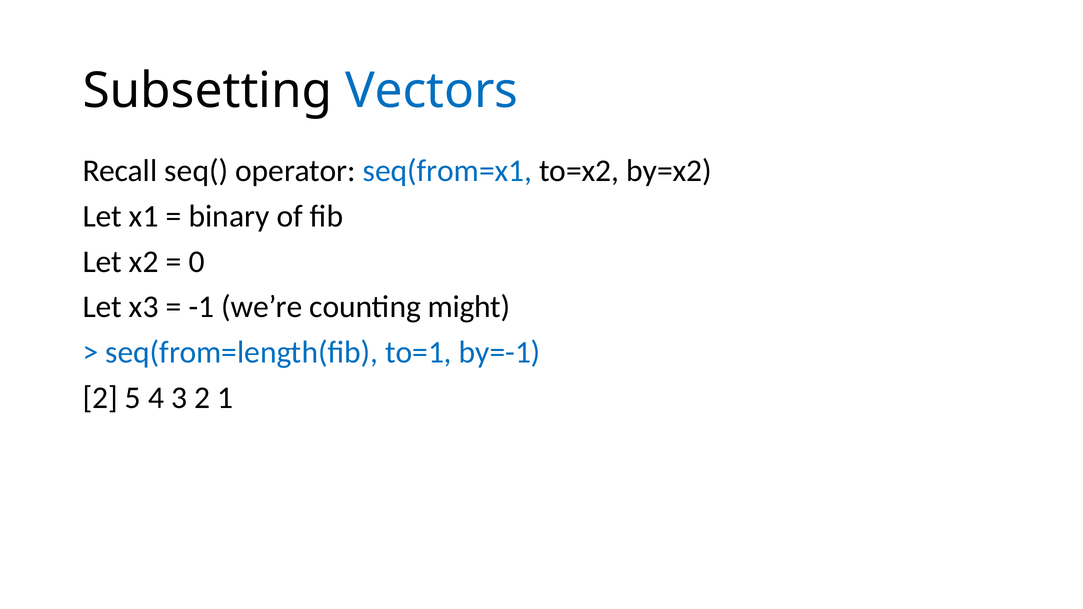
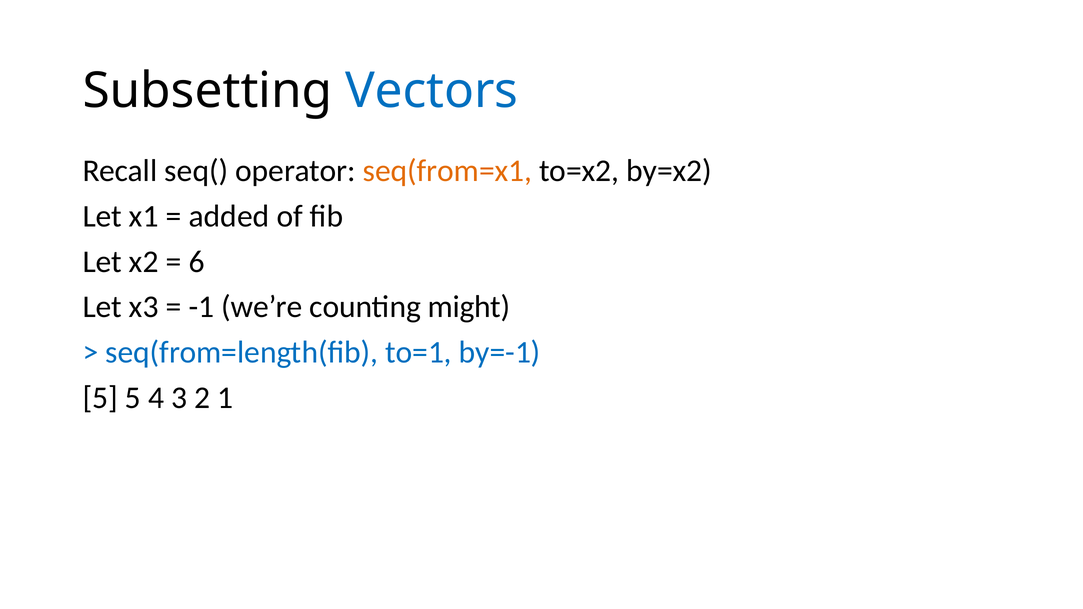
seq(from=x1 colour: blue -> orange (447, 171)
binary: binary -> added (229, 216)
0: 0 -> 6 (196, 262)
2: 2 -> 5 (100, 398)
